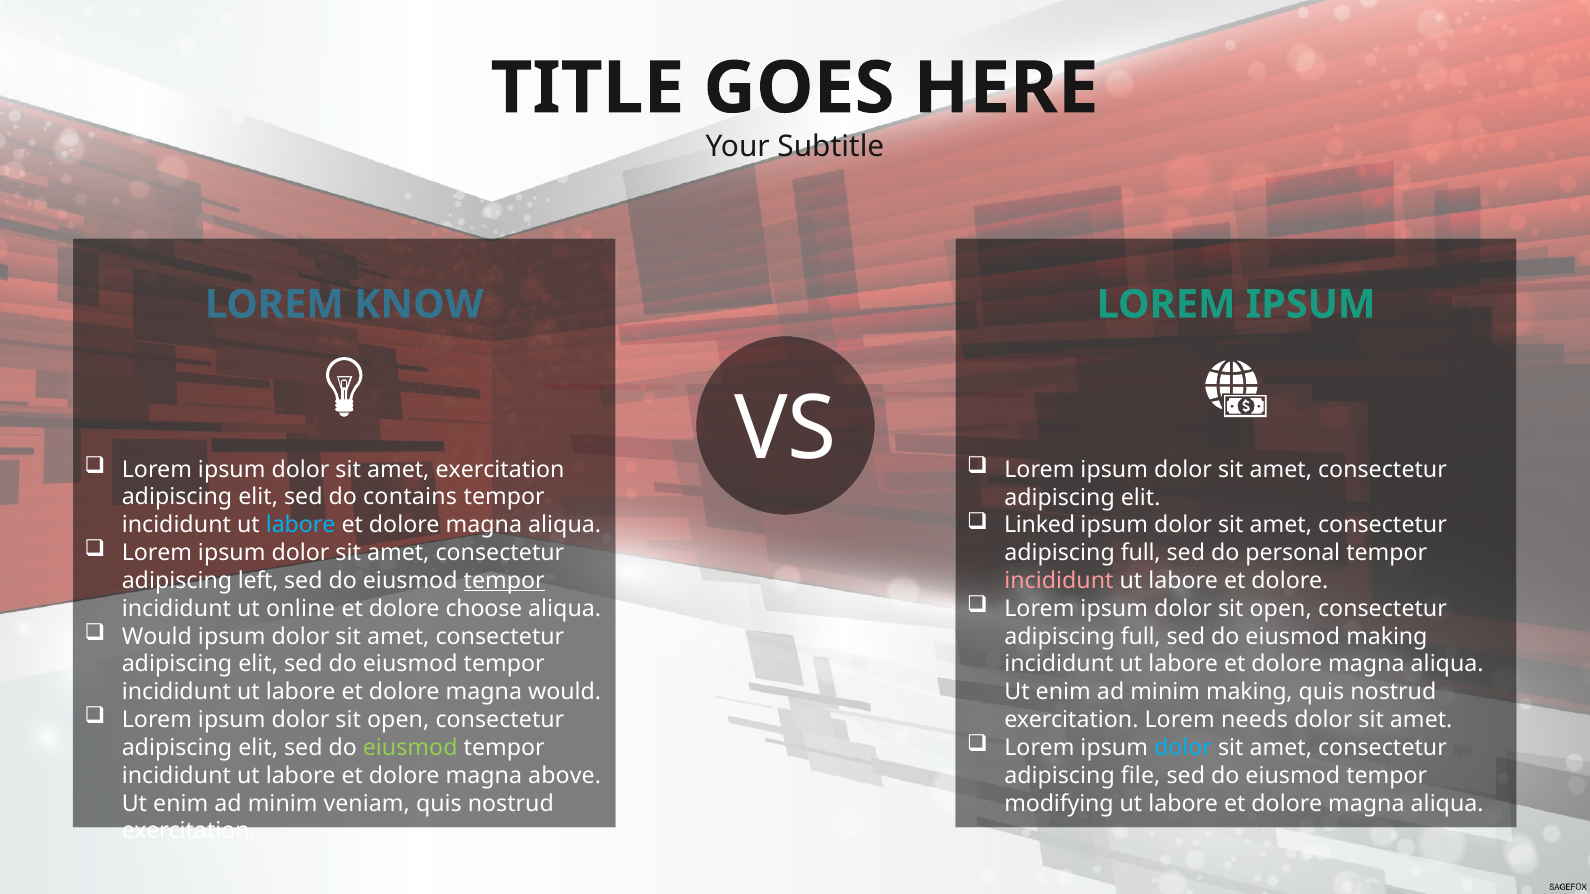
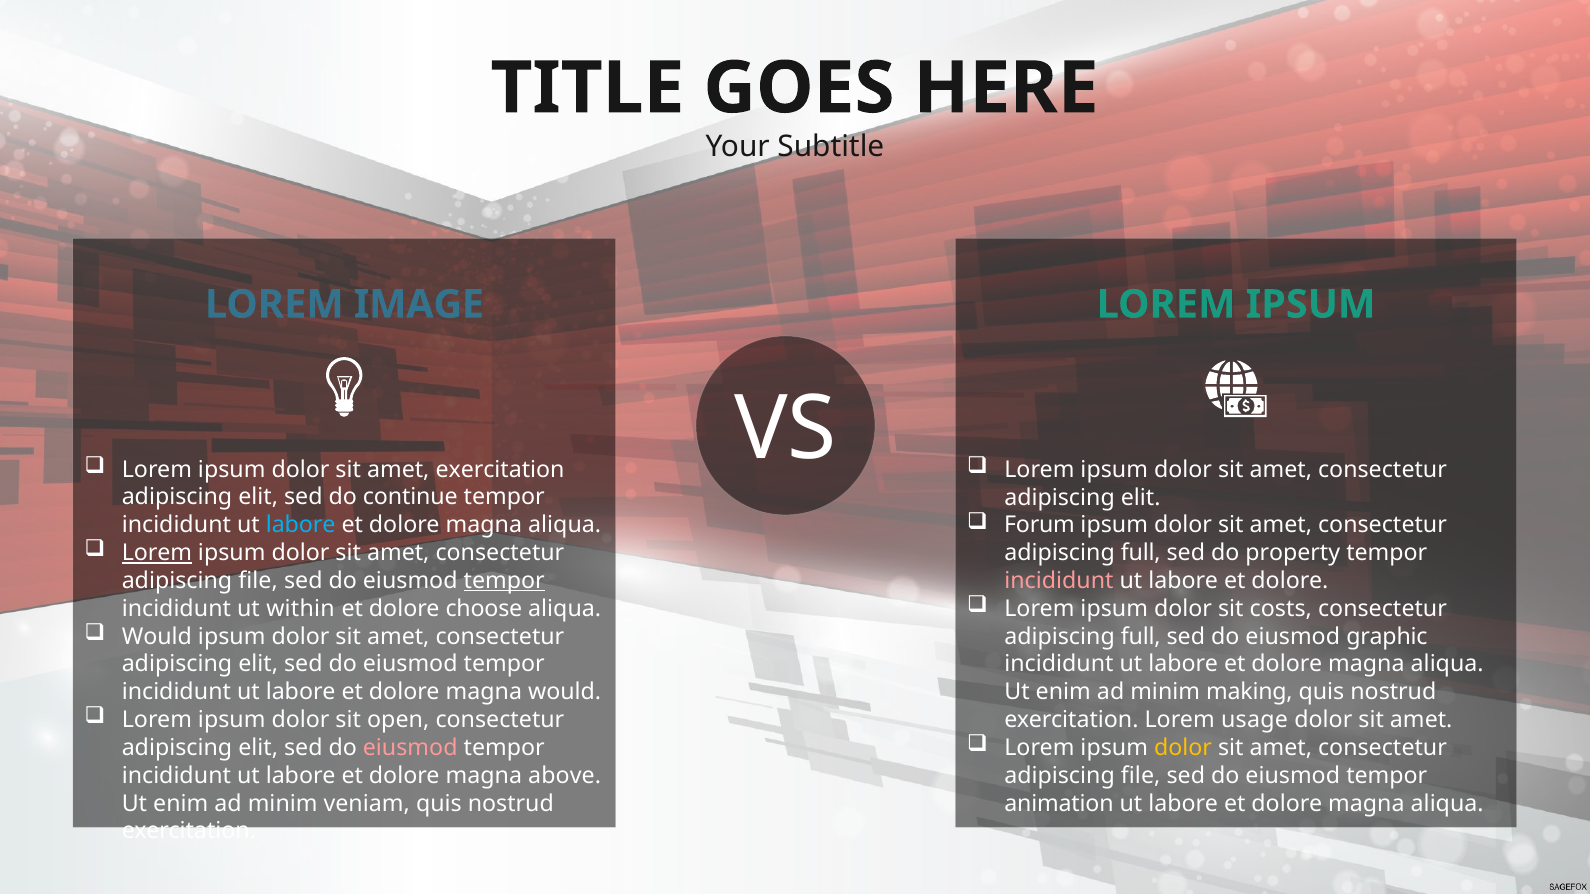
KNOW: KNOW -> IMAGE (419, 305)
contains: contains -> continue (410, 498)
Linked: Linked -> Forum (1040, 525)
Lorem underline: none -> present (157, 553)
personal: personal -> property (1293, 553)
left: left -> file (258, 581)
open: open -> costs (1281, 609)
online: online -> within (300, 609)
eiusmod making: making -> graphic (1387, 637)
needs: needs -> usage (1255, 720)
dolor colour: light blue -> yellow (1183, 748)
eiusmod colour: light green -> pink (410, 748)
modifying: modifying -> animation (1059, 804)
